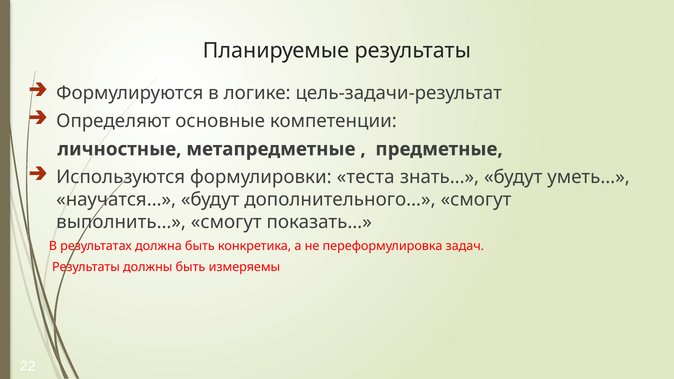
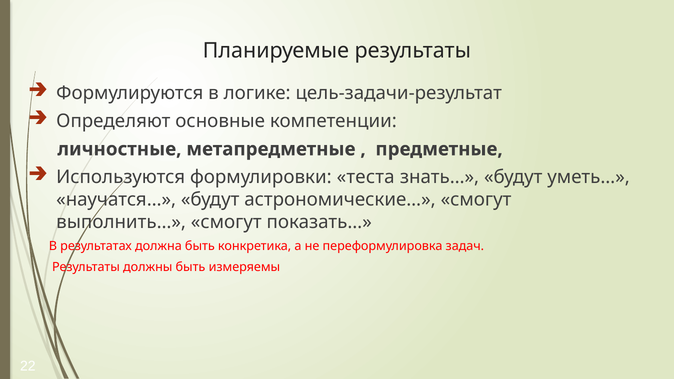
дополнительного…: дополнительного… -> астрономические… (340, 200)
